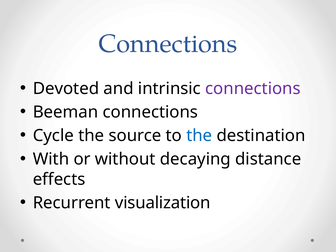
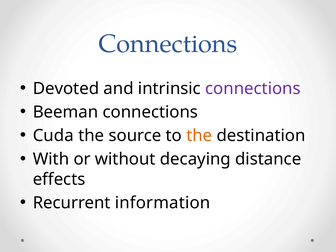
Cycle: Cycle -> Cuda (53, 136)
the colour: blue -> orange (199, 136)
visualization: visualization -> information (163, 203)
